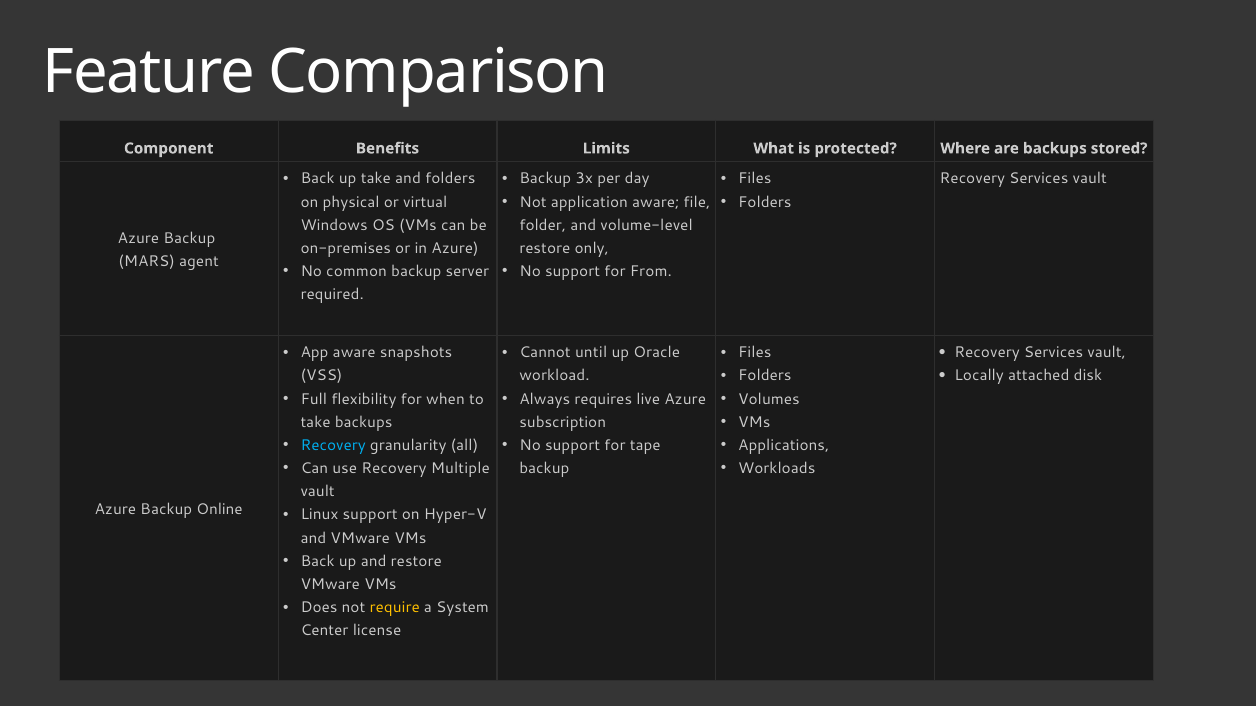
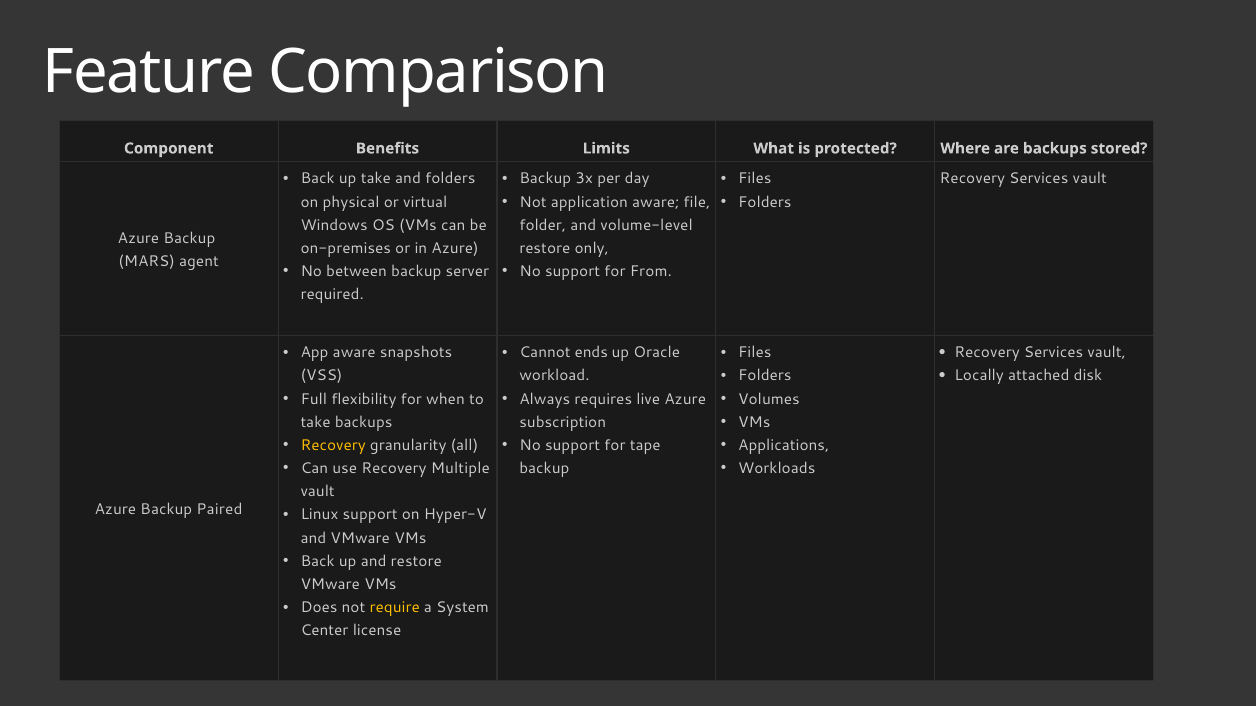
common: common -> between (357, 272)
until: until -> ends (591, 353)
Recovery colour: light blue -> yellow (333, 446)
Online: Online -> Paired (219, 510)
